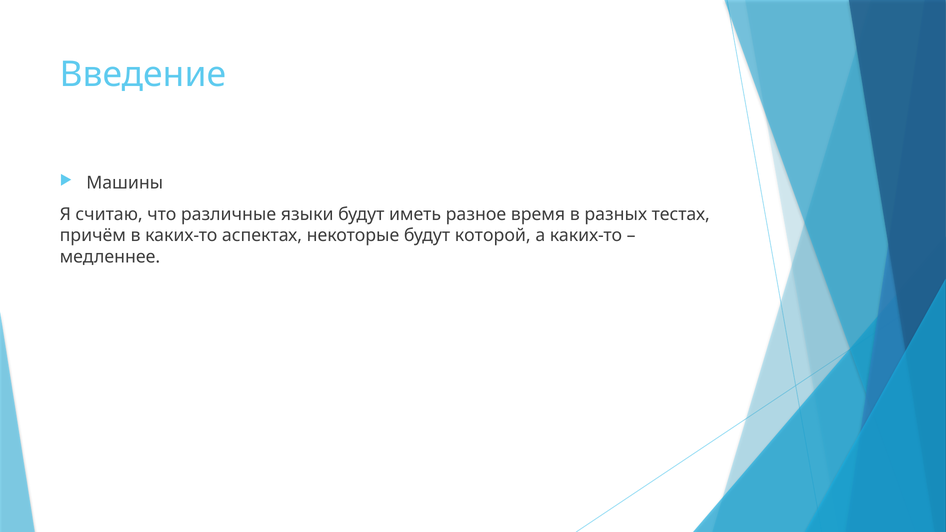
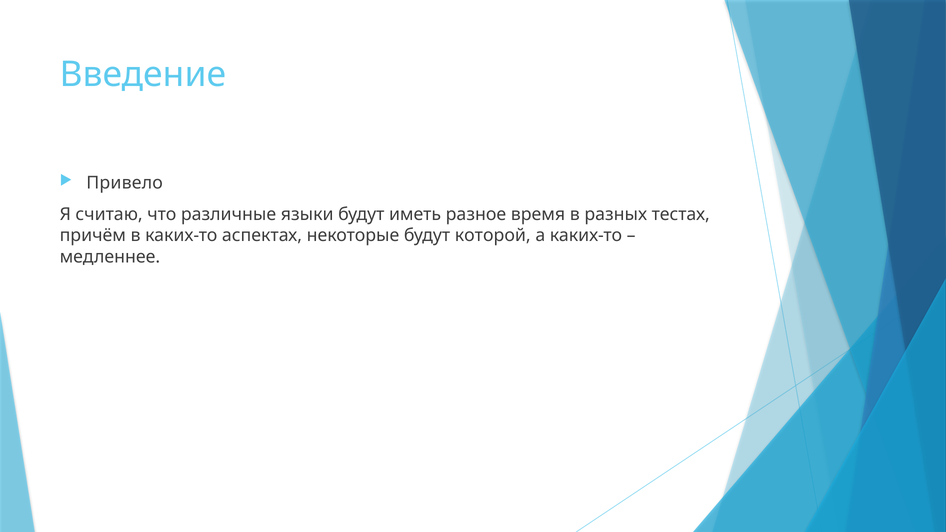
Машины: Машины -> Привело (125, 183)
